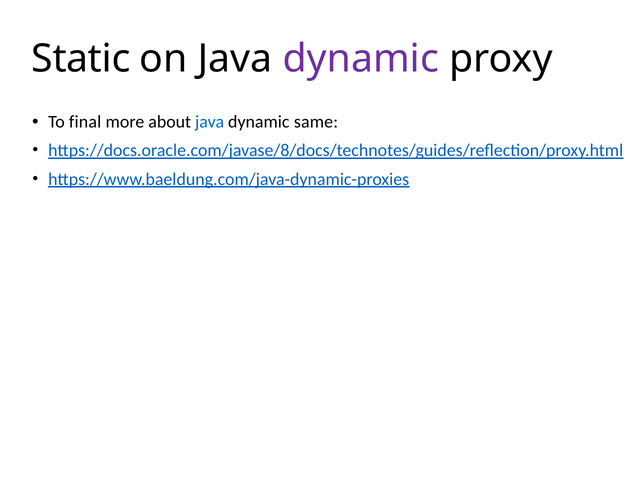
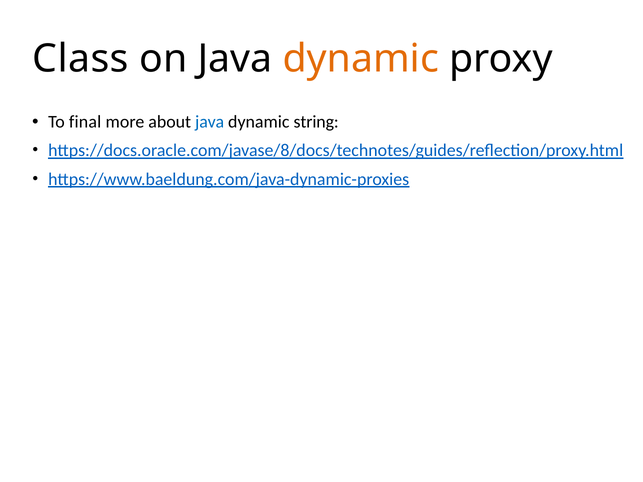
Static: Static -> Class (80, 59)
dynamic colour: purple -> orange (361, 59)
same: same -> string (316, 122)
